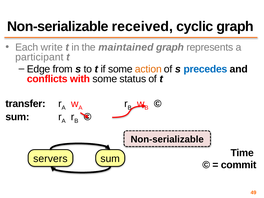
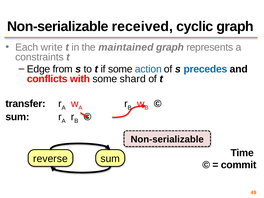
participant: participant -> constraints (40, 57)
action colour: orange -> blue (148, 69)
status: status -> shard (133, 79)
servers: servers -> reverse (50, 159)
